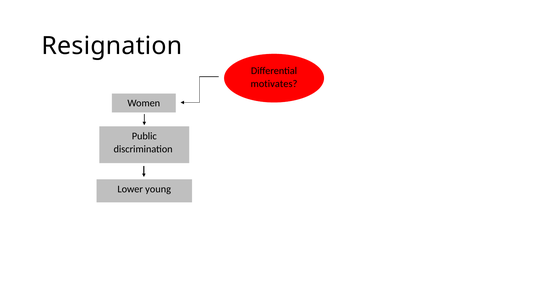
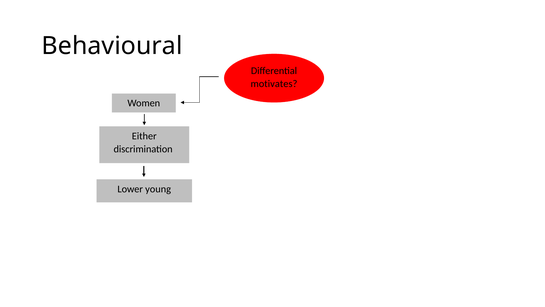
Resignation: Resignation -> Behavioural (112, 46)
Public: Public -> Either (144, 136)
